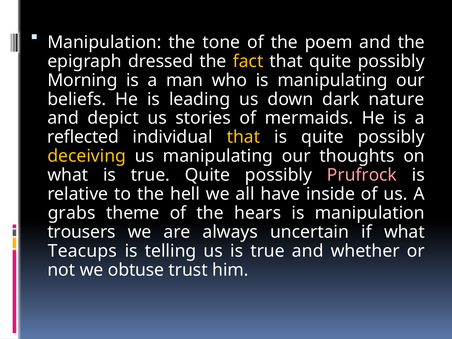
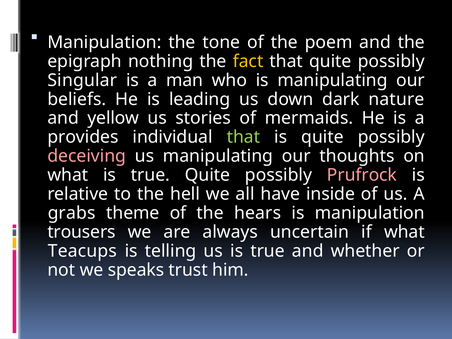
dressed: dressed -> nothing (161, 61)
Morning: Morning -> Singular (82, 80)
depict: depict -> yellow (113, 118)
reflected: reflected -> provides (83, 137)
that colour: yellow -> light green (243, 137)
deceiving colour: yellow -> pink (87, 156)
obtuse: obtuse -> speaks (136, 270)
